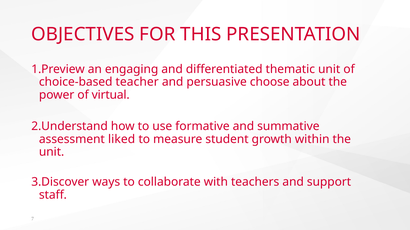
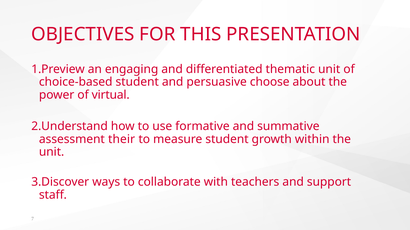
choice-based teacher: teacher -> student (137, 82)
liked: liked -> their (122, 139)
